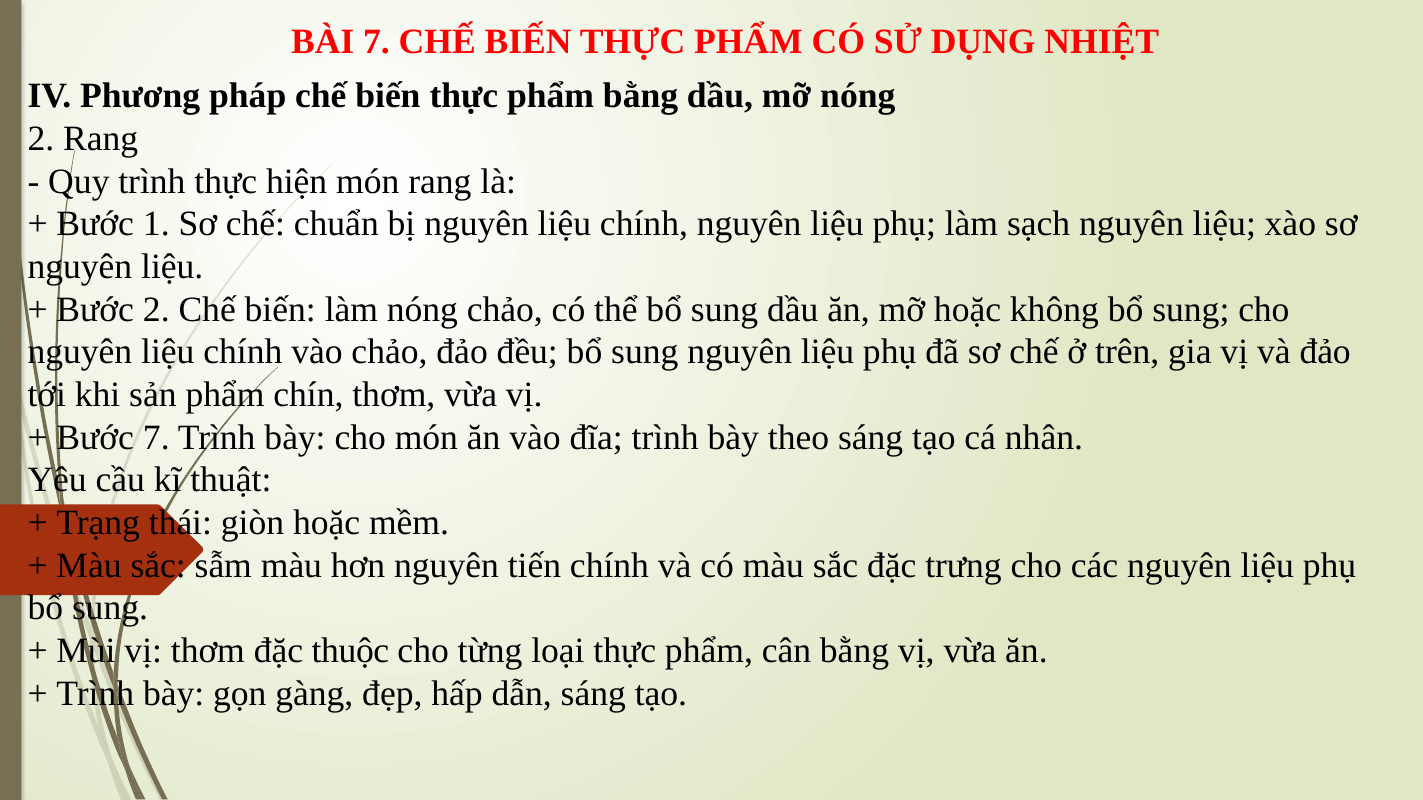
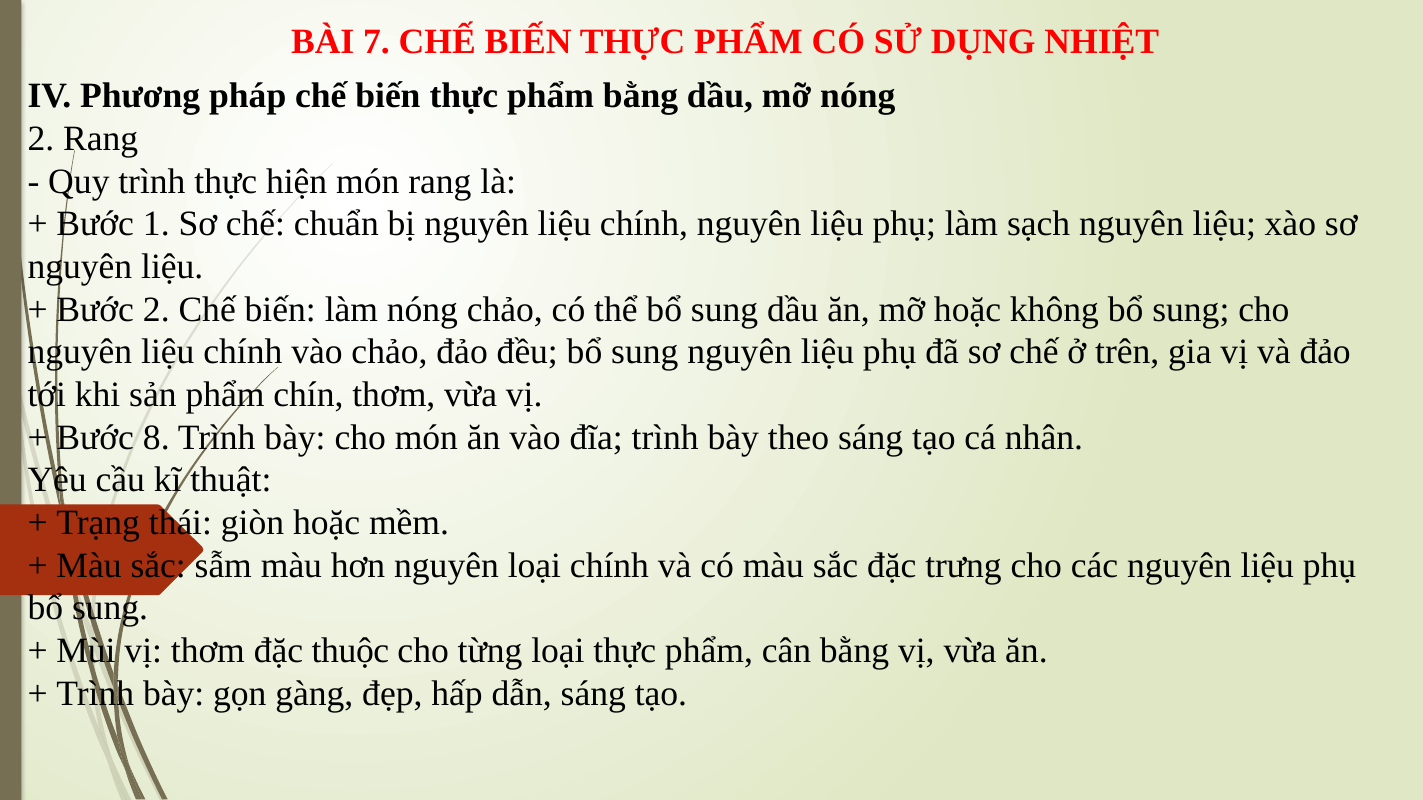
Bước 7: 7 -> 8 (156, 438)
nguyên tiến: tiến -> loại (534, 566)
